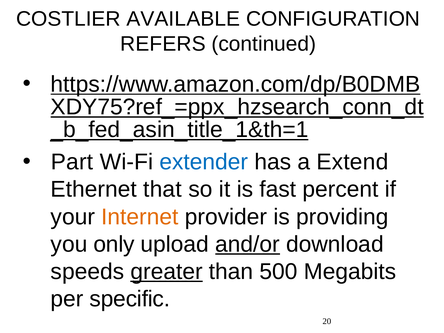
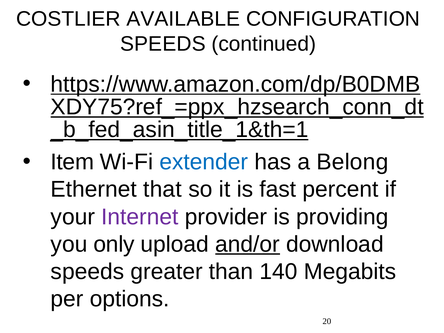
REFERS: REFERS -> SPEEDS (163, 44)
Part: Part -> Item (72, 162)
Extend: Extend -> Belong (352, 162)
Internet colour: orange -> purple (140, 217)
greater underline: present -> none (167, 272)
500: 500 -> 140 (279, 272)
specific: specific -> options (130, 299)
